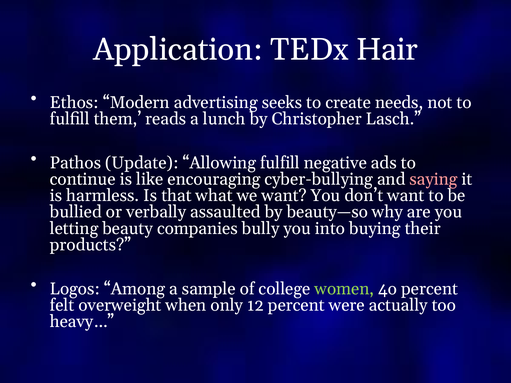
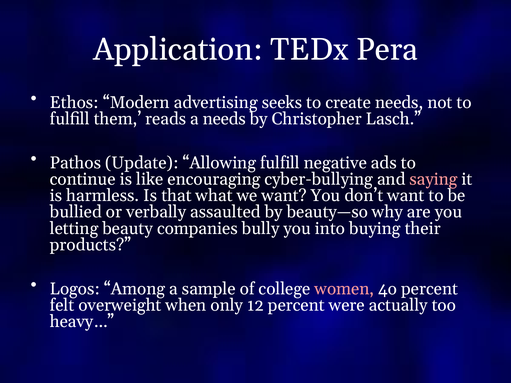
Hair: Hair -> Pera (387, 49)
a lunch: lunch -> needs (224, 119)
women colour: light green -> pink (344, 289)
